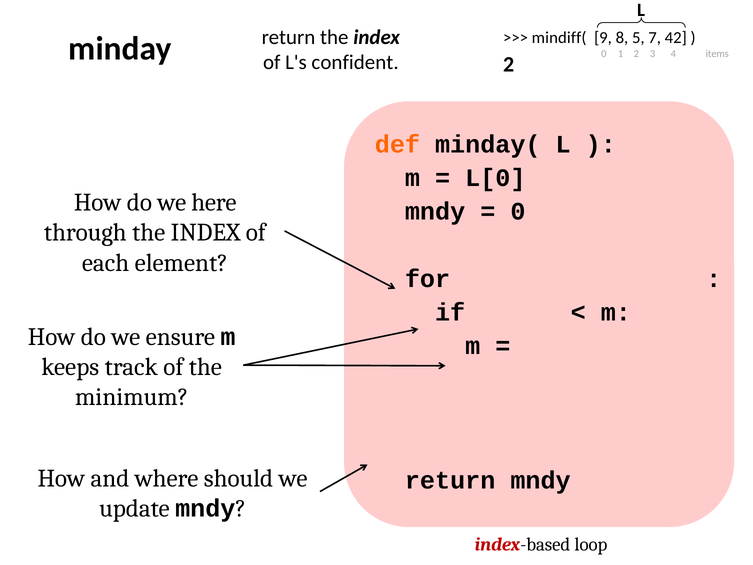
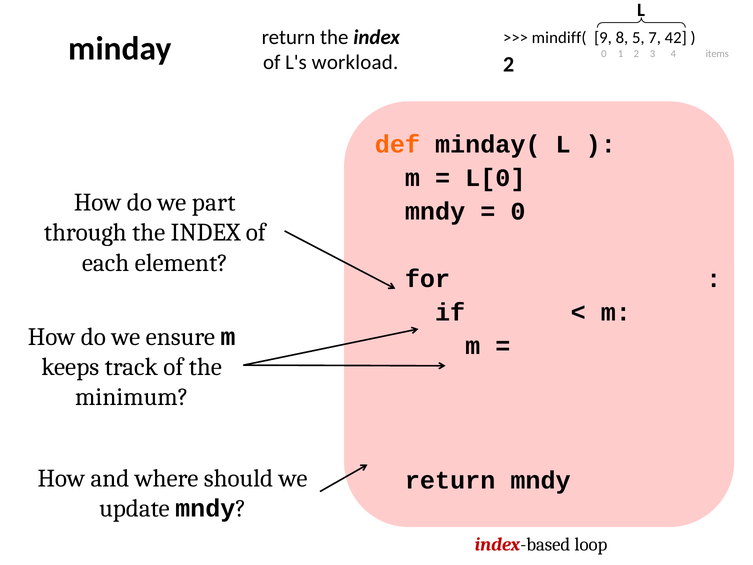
confident: confident -> workload (355, 63)
here: here -> part (214, 202)
